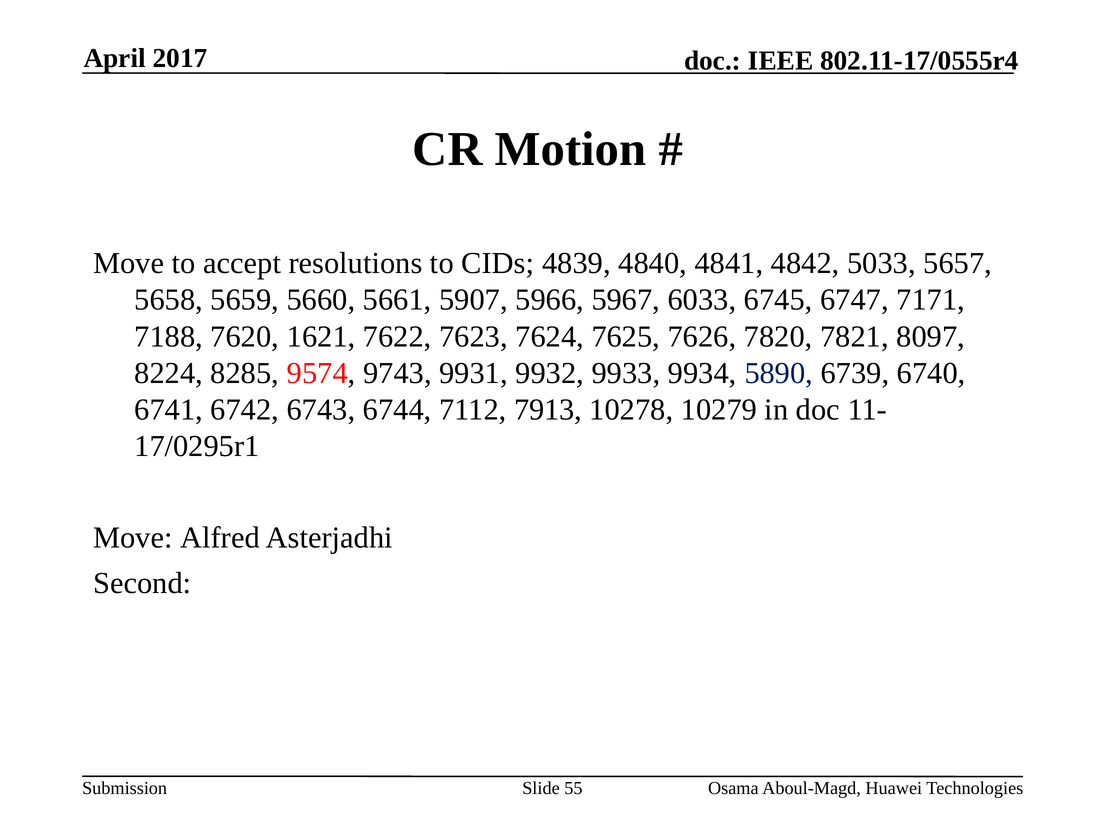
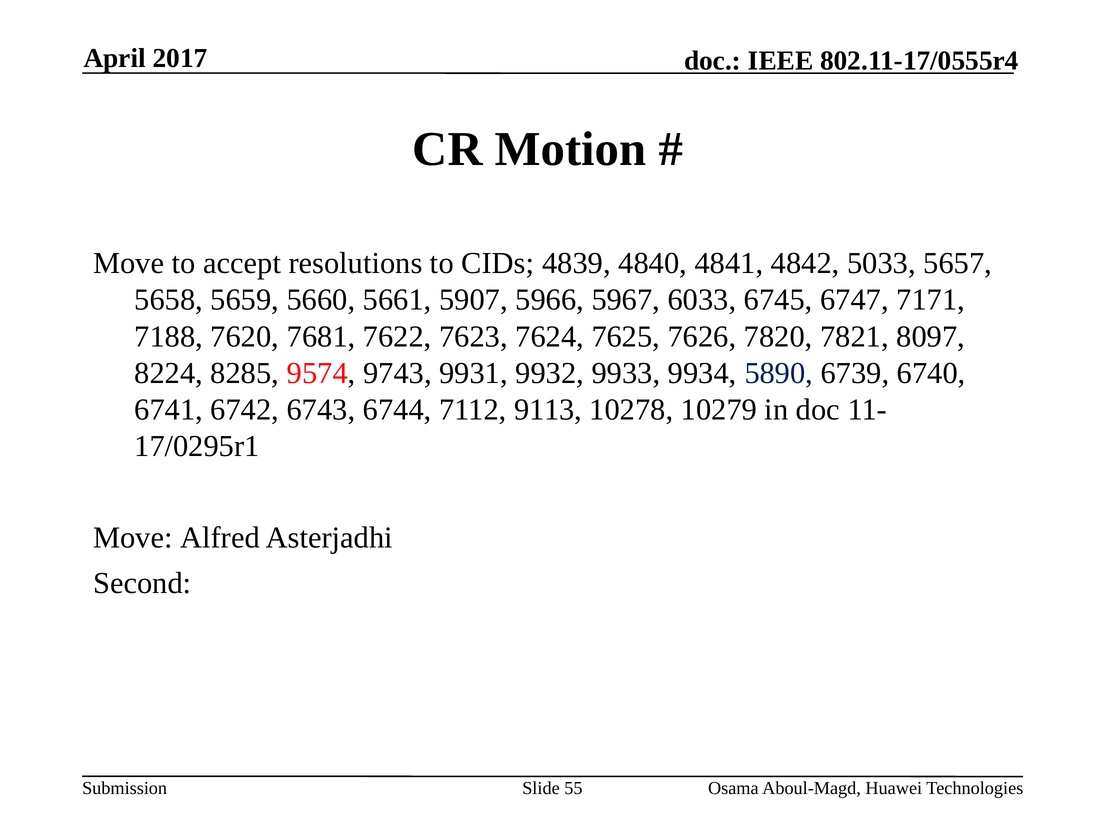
1621: 1621 -> 7681 (321, 336)
7913: 7913 -> 9113 (548, 410)
